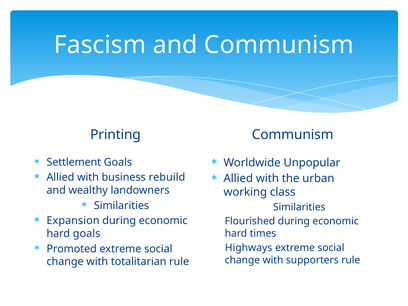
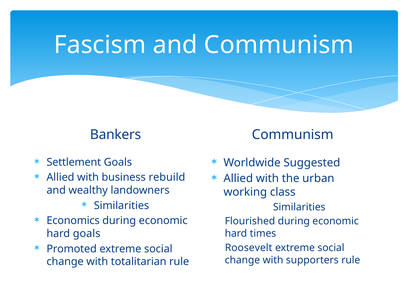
Printing: Printing -> Bankers (116, 135)
Unpopular: Unpopular -> Suggested (312, 163)
Expansion: Expansion -> Economics (73, 221)
Highways: Highways -> Roosevelt (249, 248)
